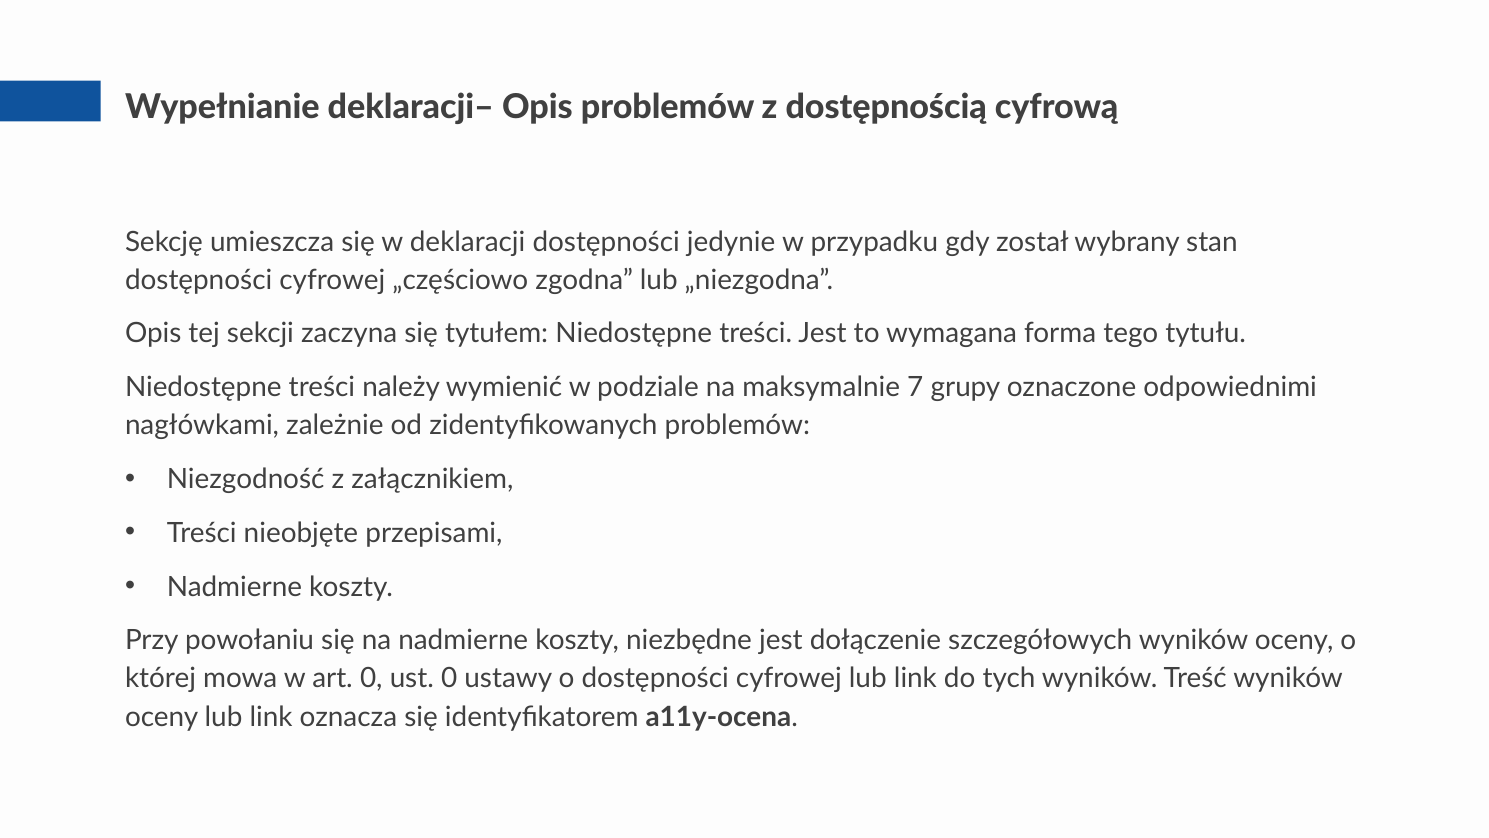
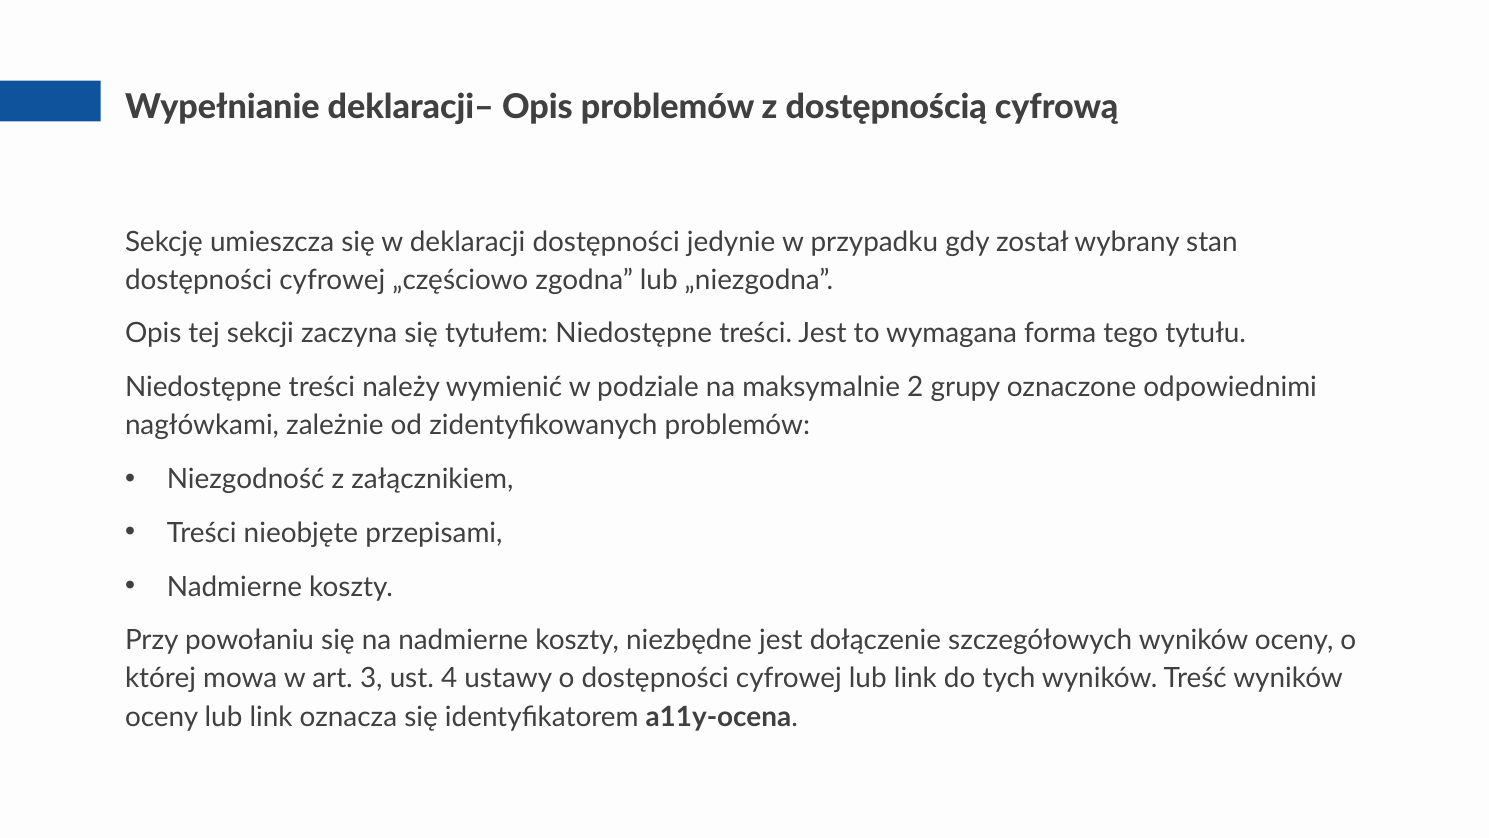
7: 7 -> 2 (915, 387)
art 0: 0 -> 3 (371, 678)
ust 0: 0 -> 4 (449, 678)
